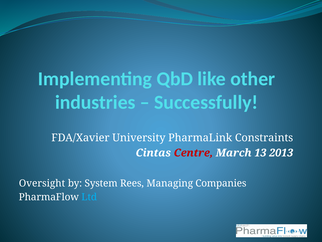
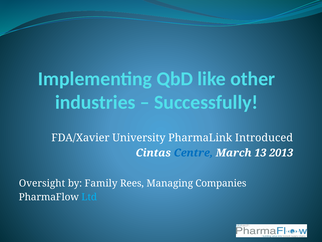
Constraints: Constraints -> Introduced (264, 138)
Centre colour: red -> blue (193, 153)
System: System -> Family (101, 183)
